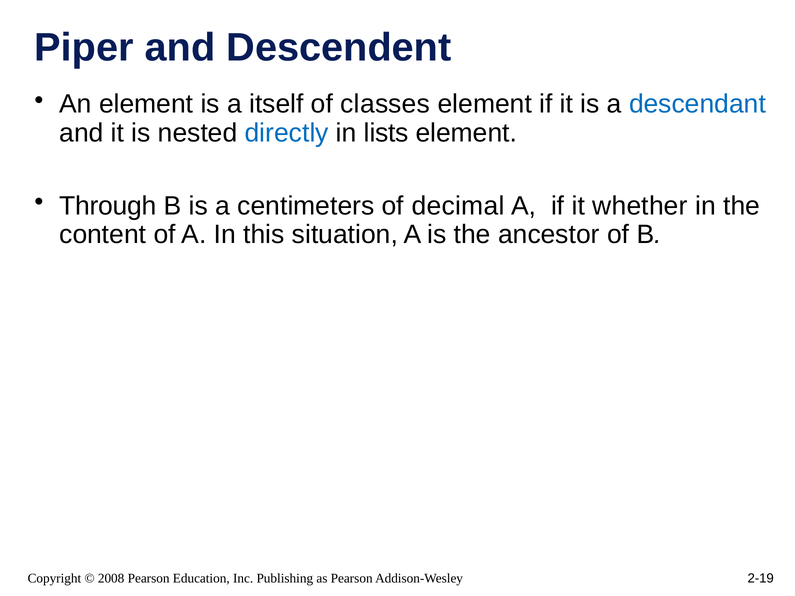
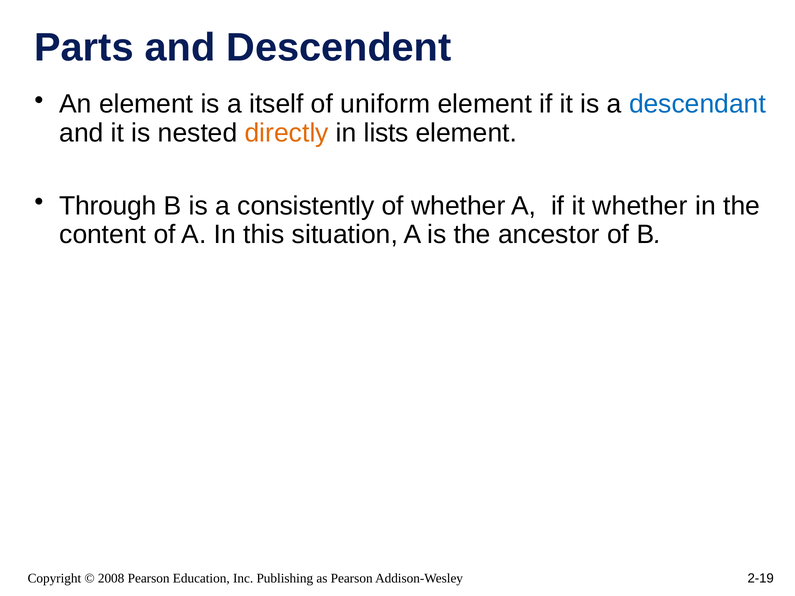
Piper: Piper -> Parts (84, 48)
classes: classes -> uniform (385, 104)
directly colour: blue -> orange (287, 133)
centimeters: centimeters -> consistently (306, 206)
of decimal: decimal -> whether (458, 206)
